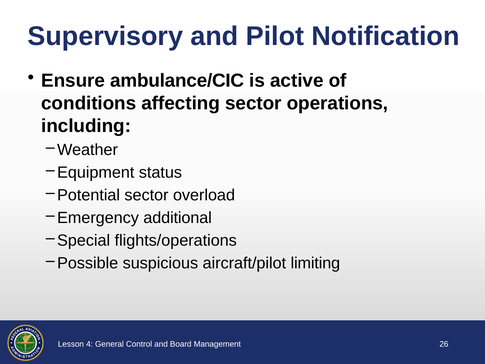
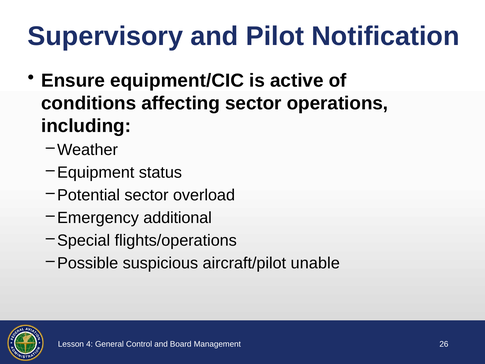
ambulance/CIC: ambulance/CIC -> equipment/CIC (177, 80)
limiting: limiting -> unable (315, 263)
